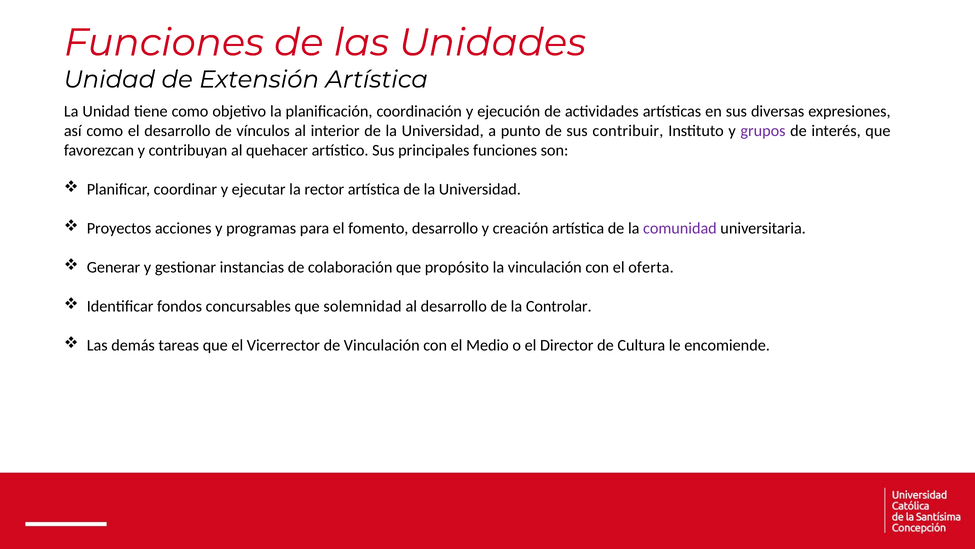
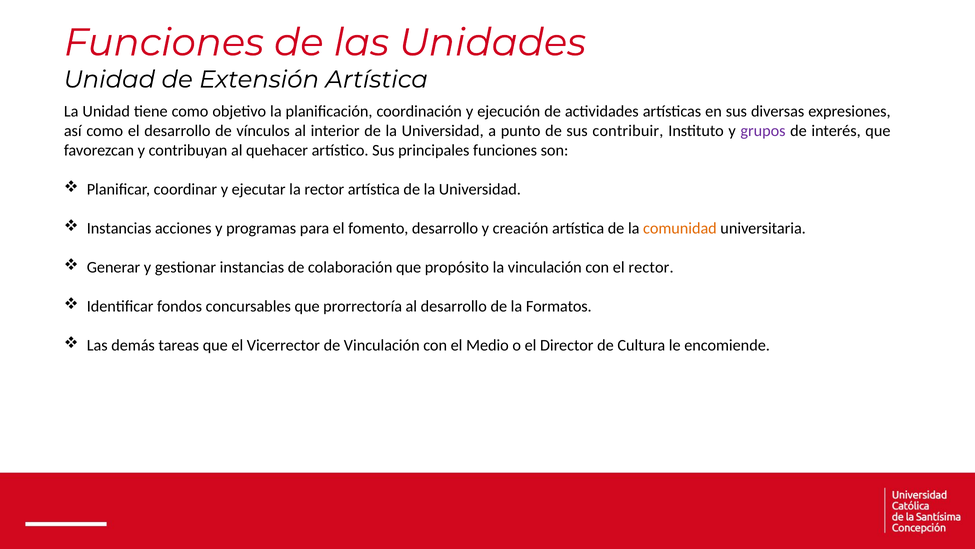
Proyectos: Proyectos -> Instancias (119, 228)
comunidad colour: purple -> orange (680, 228)
el oferta: oferta -> rector (651, 267)
solemnidad: solemnidad -> prorrectoría (363, 306)
Controlar: Controlar -> Formatos (559, 306)
